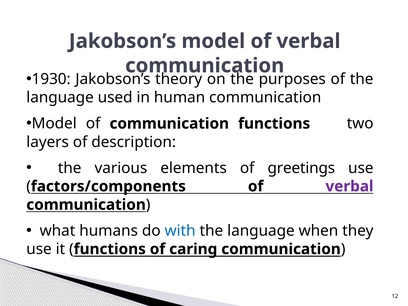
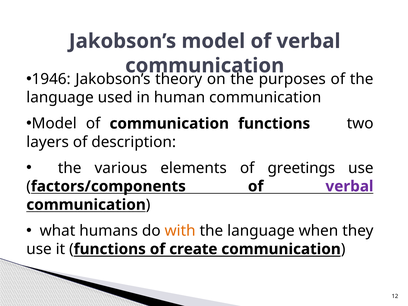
1930: 1930 -> 1946 (51, 79)
with colour: blue -> orange (180, 231)
caring: caring -> create (193, 249)
